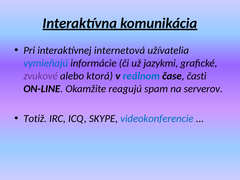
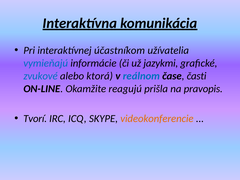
internetová: internetová -> účastníkom (120, 50)
zvukové colour: purple -> blue (41, 76)
spam: spam -> prišla (156, 89)
serverov: serverov -> pravopis (203, 89)
Totiž: Totiž -> Tvorí (35, 119)
videokonferencie colour: blue -> orange (157, 119)
